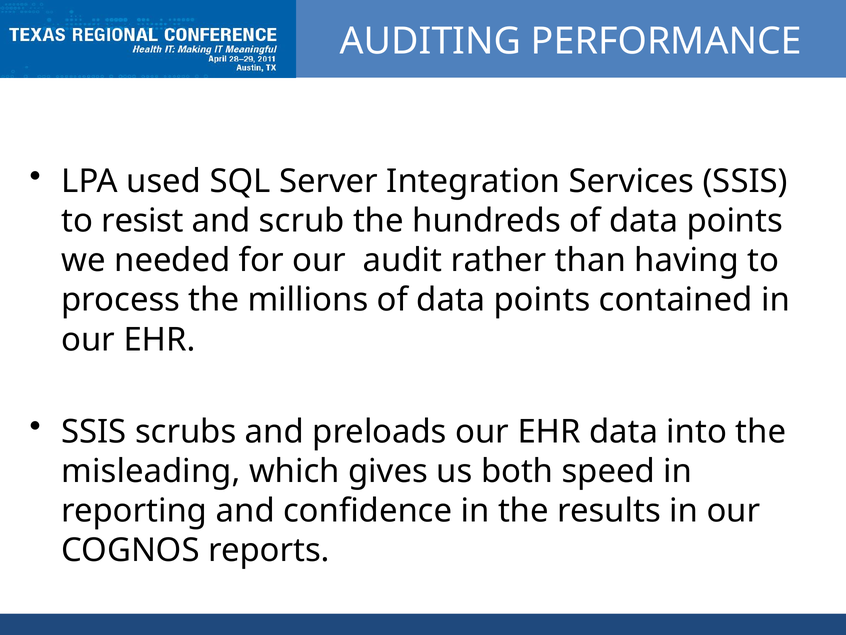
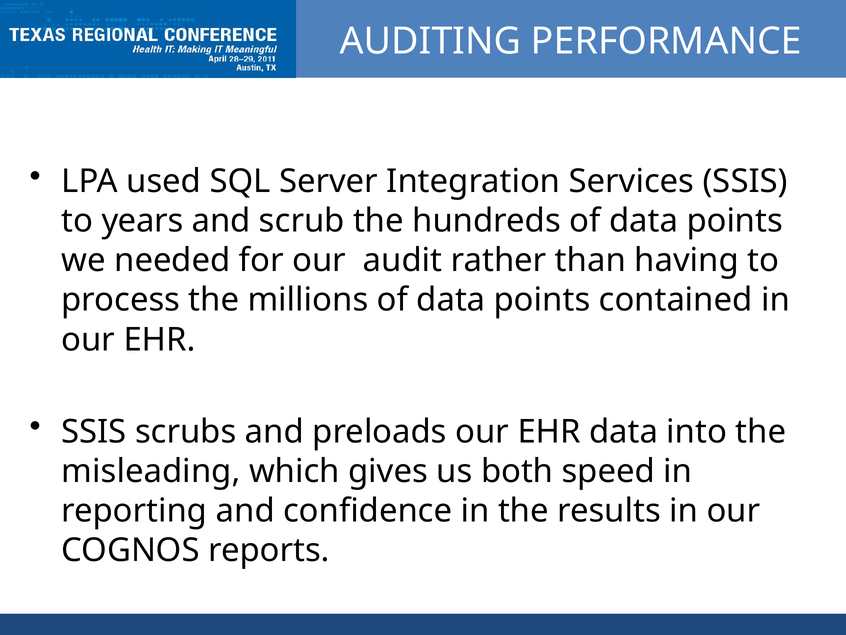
resist: resist -> years (142, 221)
